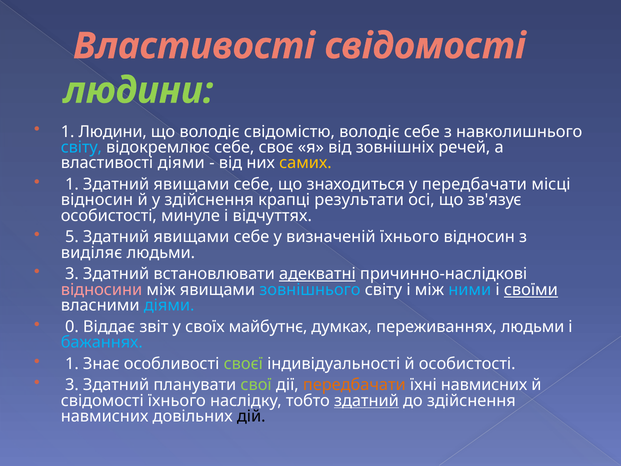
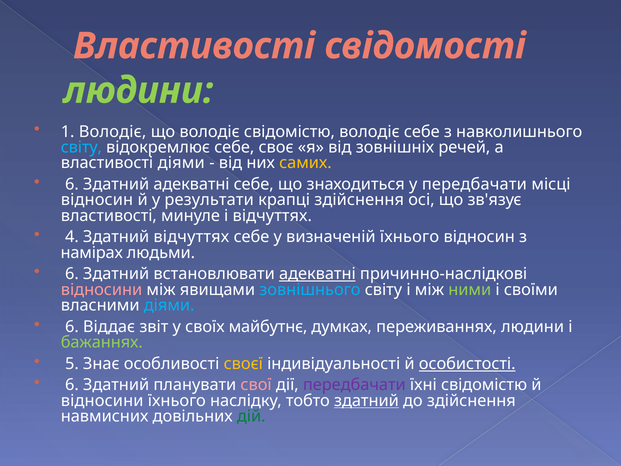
1 Людини: Людини -> Володіє (113, 132)
1: 1 -> 6 (72, 184)
явищами: явищами -> адекватні (191, 184)
у здійснення: здійснення -> результати (209, 200)
крапці результати: результати -> здійснення (359, 200)
особистості: особистості -> властивості (109, 216)
5: 5 -> 4 (72, 237)
явищами: явищами -> відчуттях (191, 237)
виділяє: виділяє -> намірах (92, 253)
3: 3 -> 6 (72, 274)
ними colour: light blue -> light green (470, 290)
своїми underline: present -> none (531, 290)
0: 0 -> 6 (72, 327)
переживаннях людьми: людьми -> людини (533, 327)
бажаннях colour: light blue -> light green (102, 342)
1: 1 -> 5 (72, 364)
своєї colour: light green -> yellow (243, 364)
особистості underline: none -> present (467, 364)
3: 3 -> 6 (72, 385)
свої colour: light green -> pink (256, 385)
передбачати colour: orange -> purple (354, 385)
їхні навмисних: навмисних -> свідомістю (484, 385)
свідомості: свідомості -> відносини (102, 400)
дій colour: black -> green (251, 416)
